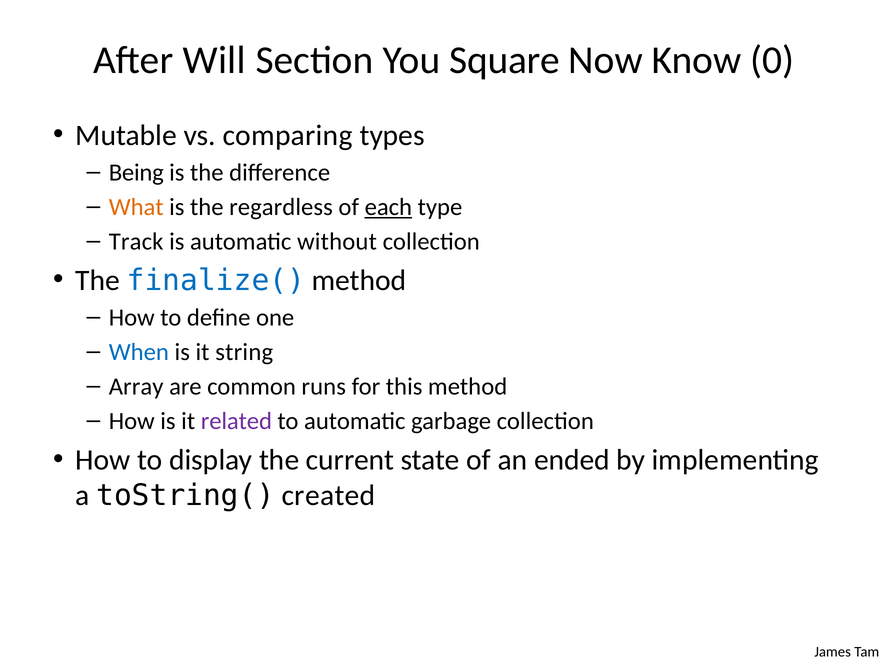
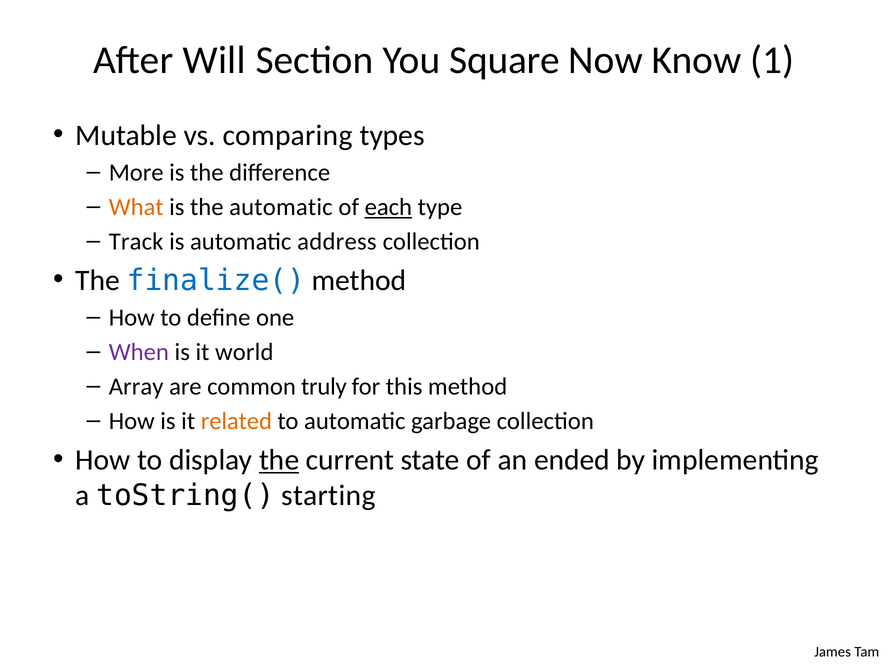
0: 0 -> 1 (772, 60)
Being: Being -> More (136, 172)
the regardless: regardless -> automatic (281, 207)
without: without -> address (337, 242)
When colour: blue -> purple (139, 352)
string: string -> world (244, 352)
runs: runs -> truly (324, 387)
related colour: purple -> orange (236, 421)
the underline: none -> present (279, 460)
created: created -> starting (328, 495)
